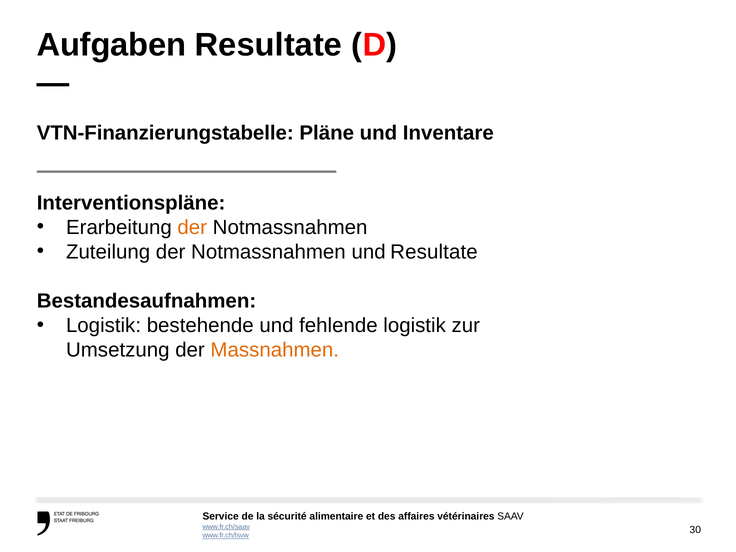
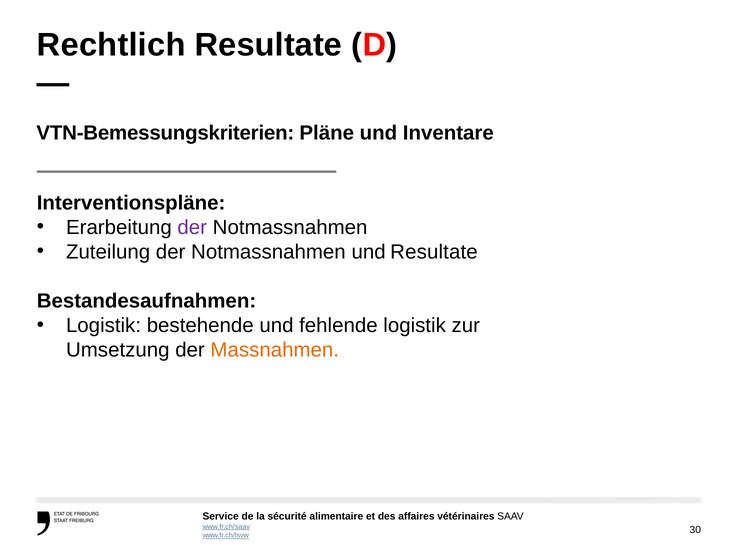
Aufgaben: Aufgaben -> Rechtlich (111, 45)
VTN-Finanzierungstabelle: VTN-Finanzierungstabelle -> VTN-Bemessungskriterien (165, 133)
der colour: orange -> purple (192, 227)
